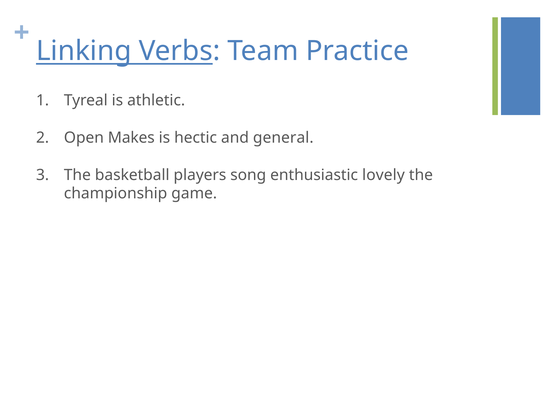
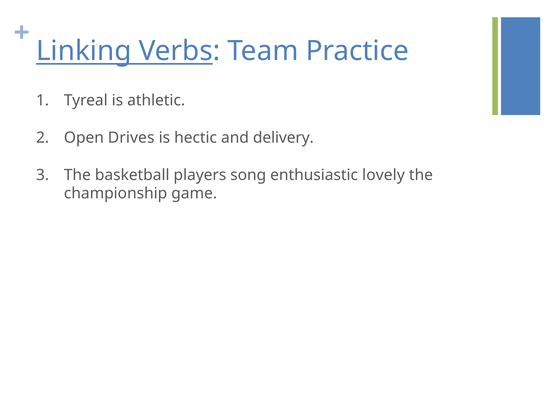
Makes: Makes -> Drives (131, 137)
general: general -> delivery (283, 137)
